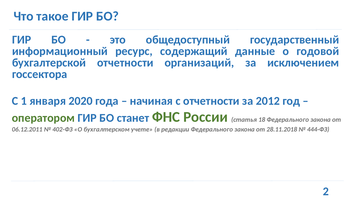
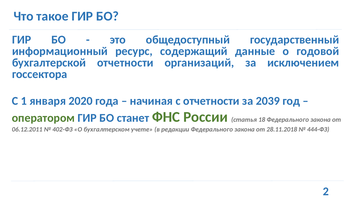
2012: 2012 -> 2039 (268, 101)
